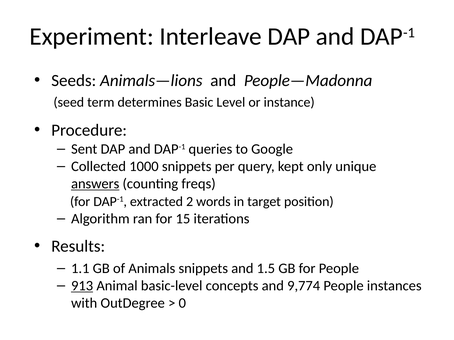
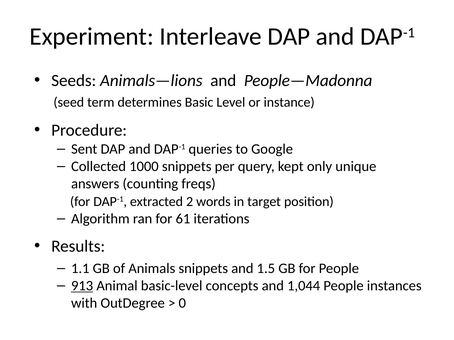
answers underline: present -> none (95, 184)
15: 15 -> 61 (183, 219)
9,774: 9,774 -> 1,044 (304, 286)
